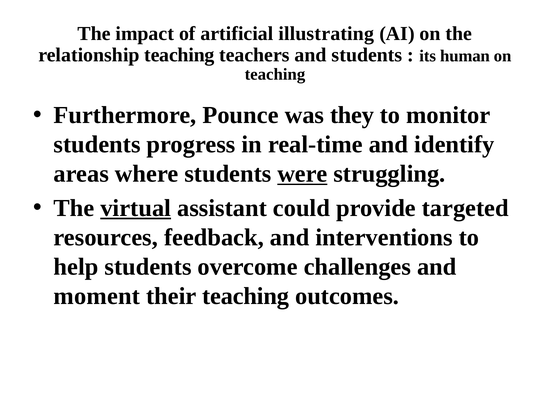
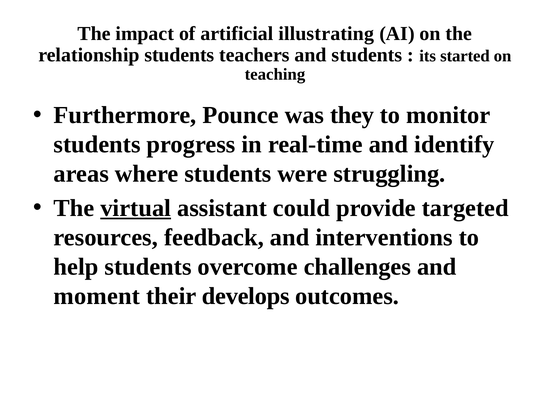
relationship teaching: teaching -> students (179, 55)
human: human -> started (465, 56)
were underline: present -> none (302, 174)
their teaching: teaching -> develops (246, 296)
